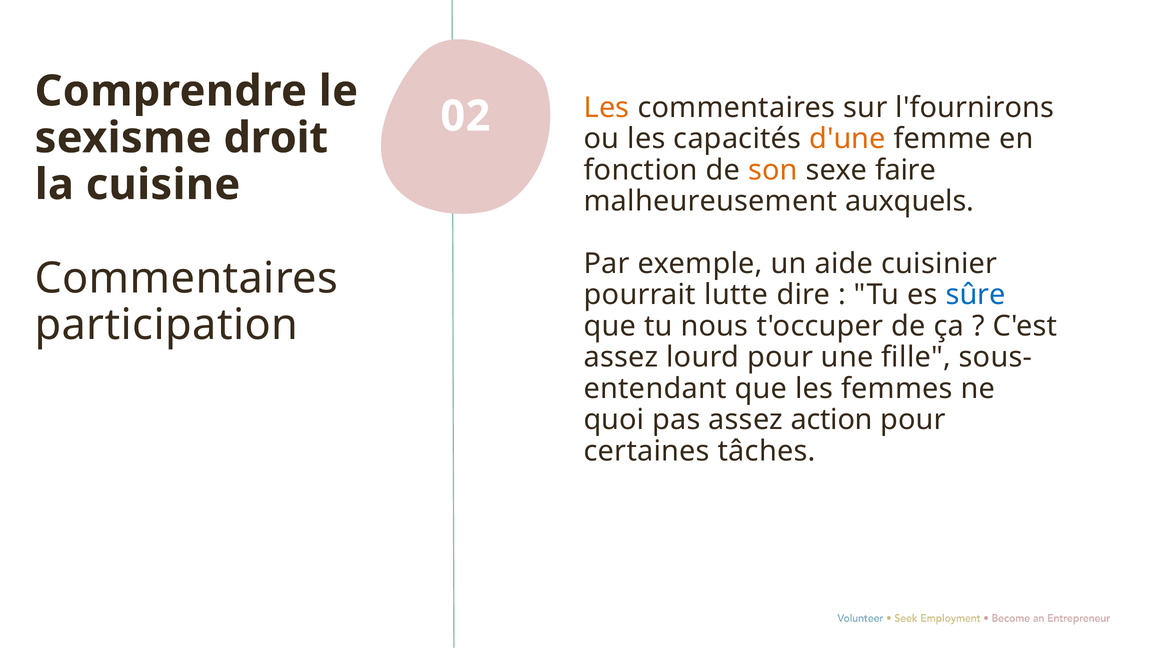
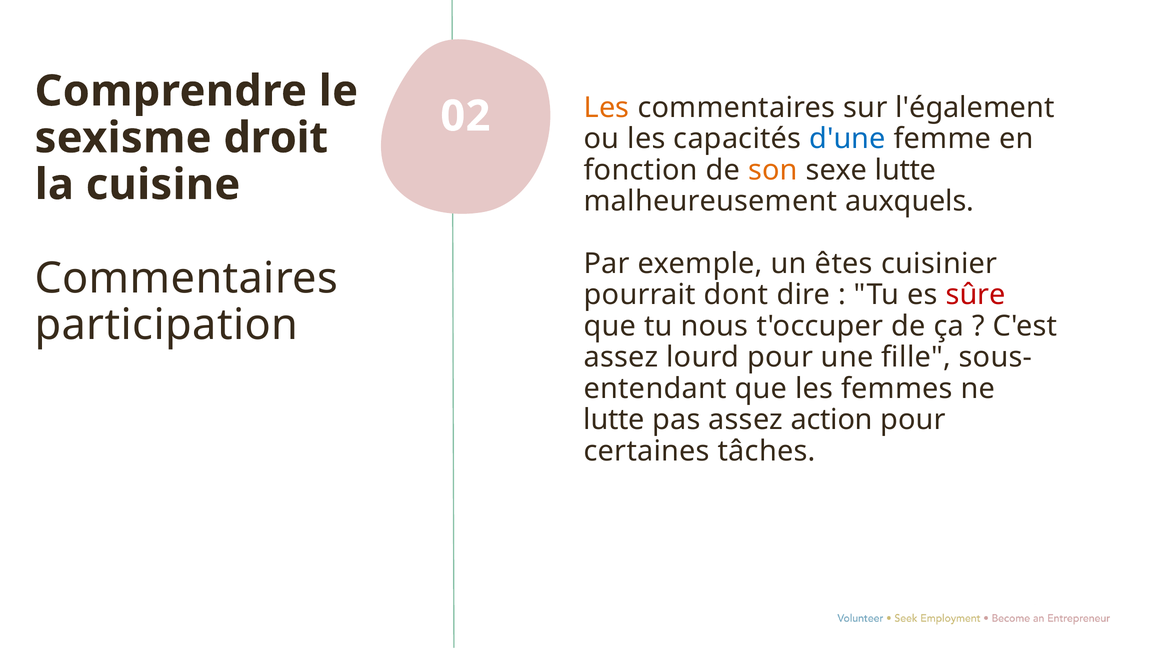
l'fournirons: l'fournirons -> l'également (975, 108)
d'une colour: orange -> blue (847, 139)
sexe faire: faire -> lutte (906, 170)
aide: aide -> êtes (844, 264)
lutte: lutte -> dont (736, 295)
sûre colour: blue -> red (976, 295)
quoi: quoi -> lutte (614, 420)
